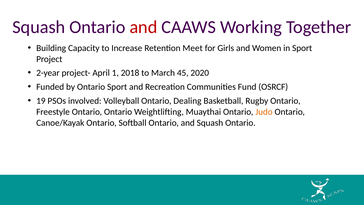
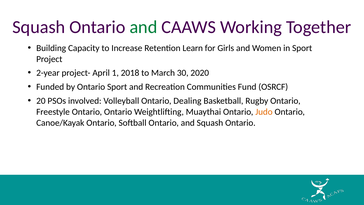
and colour: red -> green (143, 27)
Meet: Meet -> Learn (193, 48)
45: 45 -> 30 (183, 73)
19: 19 -> 20 (41, 101)
